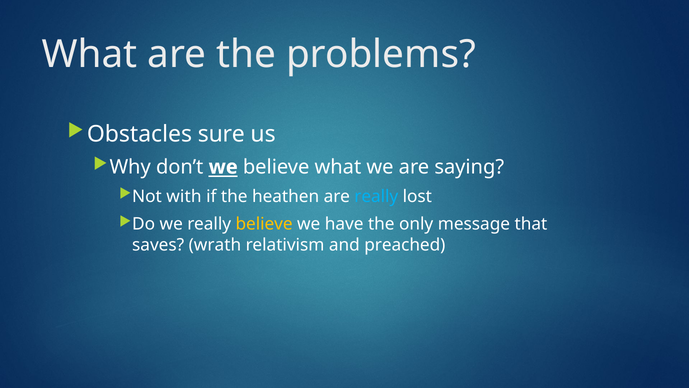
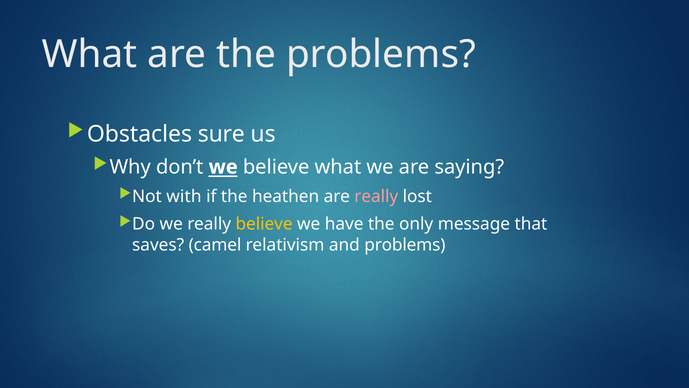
really colour: light blue -> pink (376, 196)
wrath: wrath -> camel (215, 245)
and preached: preached -> problems (405, 245)
